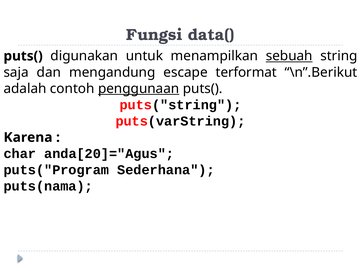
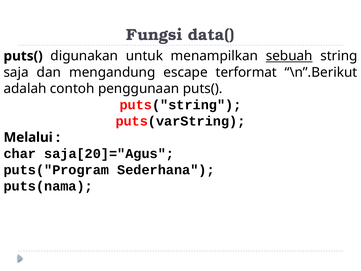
penggunaan underline: present -> none (139, 88)
Karena: Karena -> Melalui (28, 137)
anda[20]="Agus: anda[20]="Agus -> saja[20]="Agus (109, 154)
